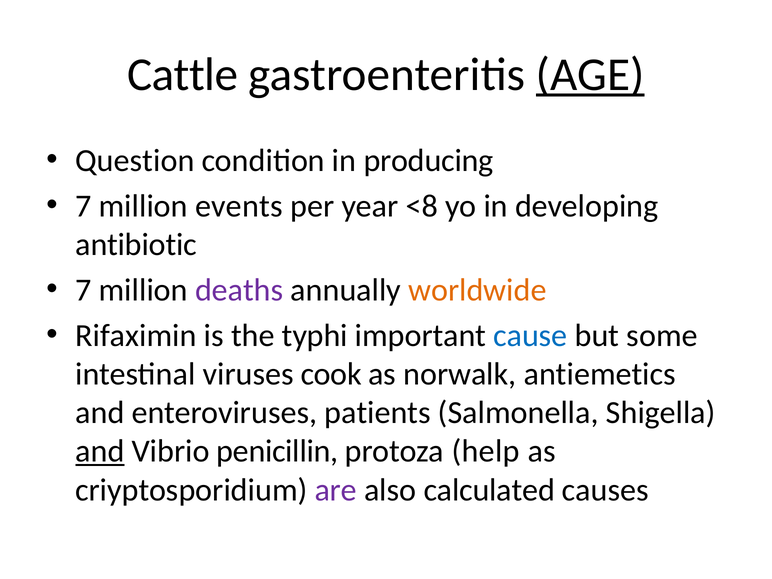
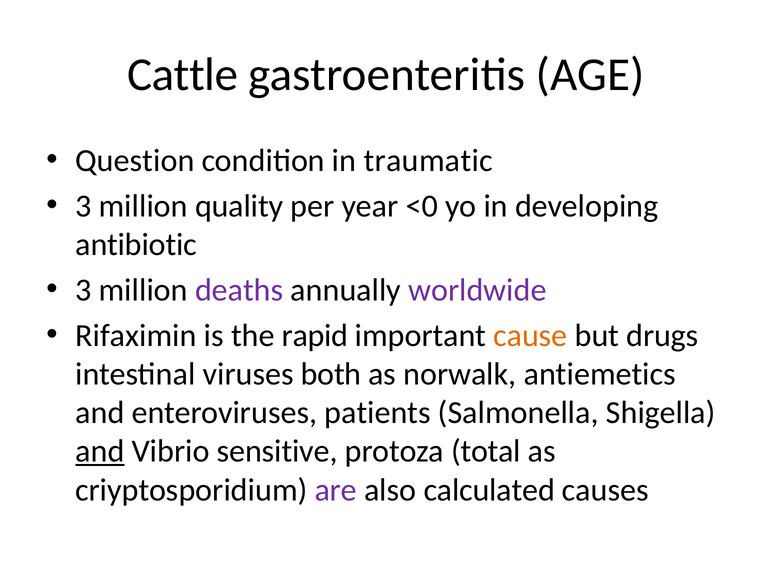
AGE underline: present -> none (590, 75)
producing: producing -> traumatic (428, 161)
7: 7 -> 3 (83, 206)
events: events -> quality (239, 206)
<8: <8 -> <0 (422, 206)
7: 7 -> 3 (83, 290)
worldwide colour: orange -> purple (477, 290)
typhi: typhi -> rapid (315, 336)
cause colour: blue -> orange (530, 336)
some: some -> drugs (662, 336)
cook: cook -> both (331, 374)
penicillin: penicillin -> sensitive (277, 451)
help: help -> total (486, 451)
